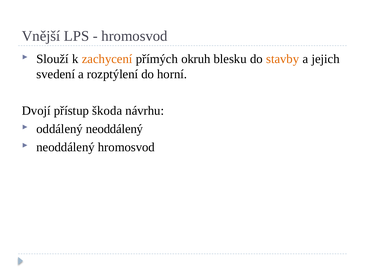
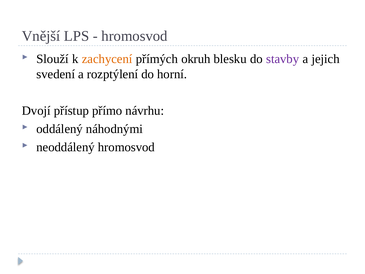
stavby colour: orange -> purple (283, 59)
škoda: škoda -> přímo (107, 111)
oddálený neoddálený: neoddálený -> náhodnými (114, 129)
